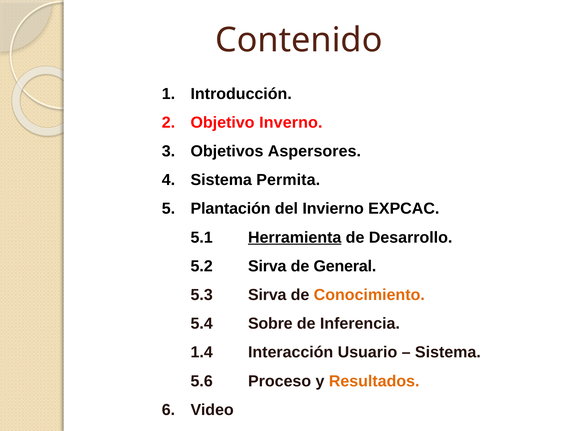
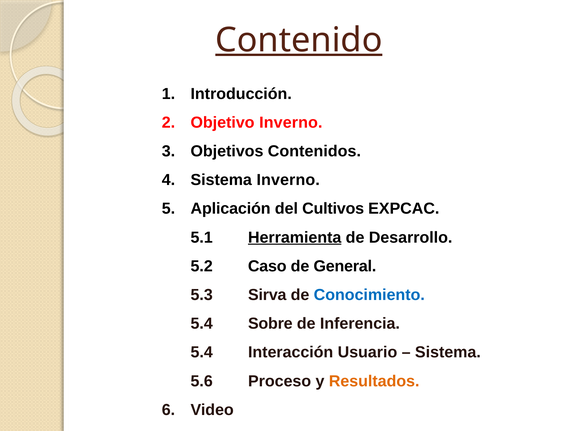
Contenido underline: none -> present (299, 40)
Aspersores: Aspersores -> Contenidos (314, 151)
Sistema Permita: Permita -> Inverno (288, 180)
Plantación: Plantación -> Aplicación (231, 209)
Invierno: Invierno -> Cultivos (333, 209)
5.2 Sirva: Sirva -> Caso (267, 266)
Conocimiento colour: orange -> blue (369, 295)
1.4: 1.4 -> 5.4 (202, 353)
